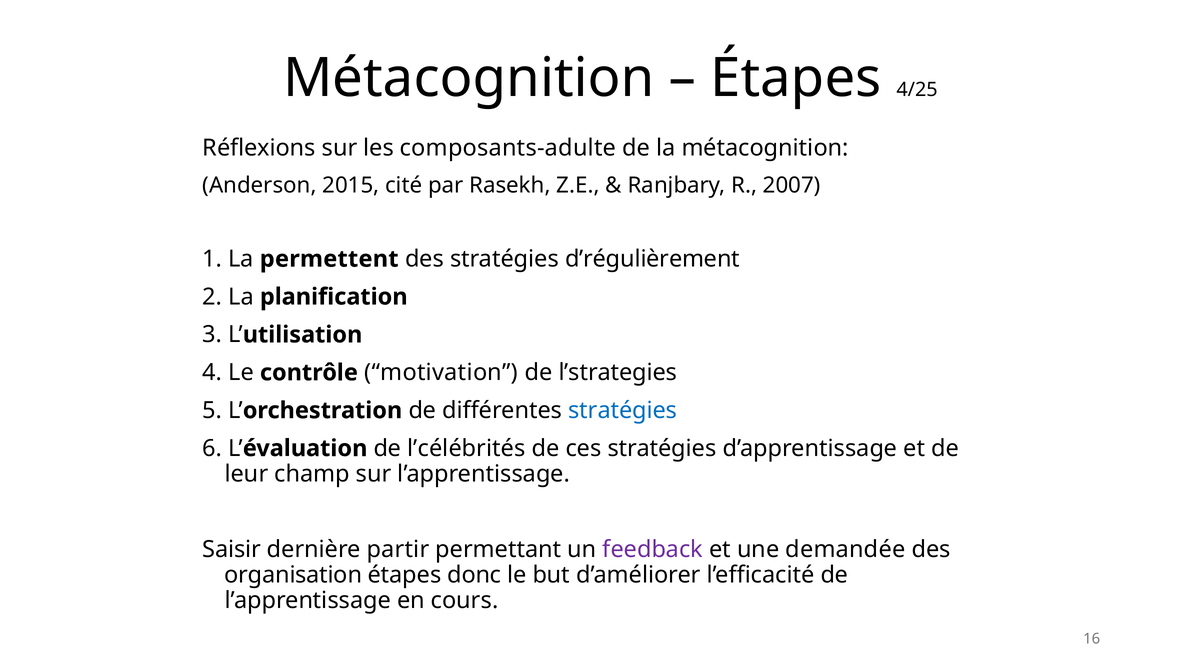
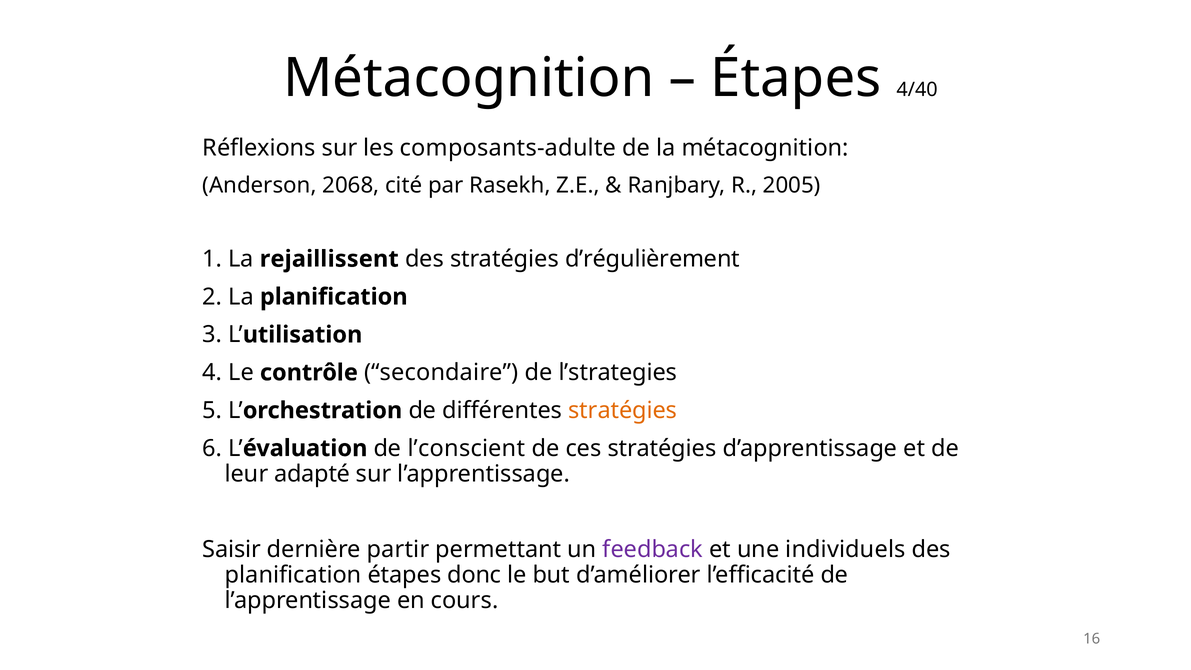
4/25: 4/25 -> 4/40 (917, 90)
2015: 2015 -> 2068 (351, 185)
2007: 2007 -> 2005 (792, 185)
permettent: permettent -> rejaillissent (329, 259)
motivation: motivation -> secondaire (441, 373)
stratégies colour: blue -> orange (623, 410)
l’célébrités: l’célébrités -> l’conscient (466, 448)
champ: champ -> adapté (312, 474)
demandée: demandée -> individuels (845, 549)
organisation: organisation -> planification (293, 575)
